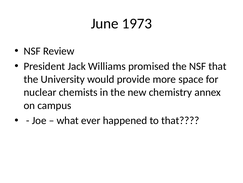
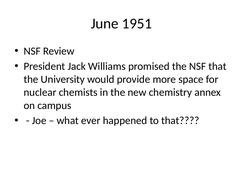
1973: 1973 -> 1951 (137, 24)
